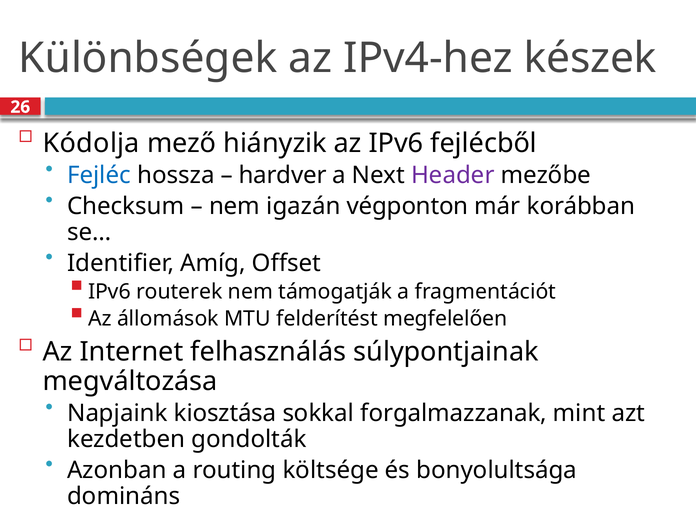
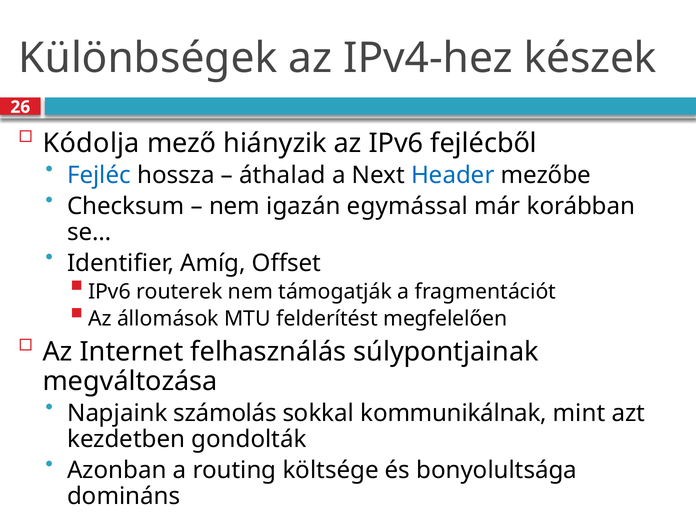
hardver: hardver -> áthalad (282, 175)
Header colour: purple -> blue (453, 175)
végponton: végponton -> egymással (407, 206)
kiosztása: kiosztása -> számolás (225, 413)
forgalmazzanak: forgalmazzanak -> kommunikálnak (454, 413)
